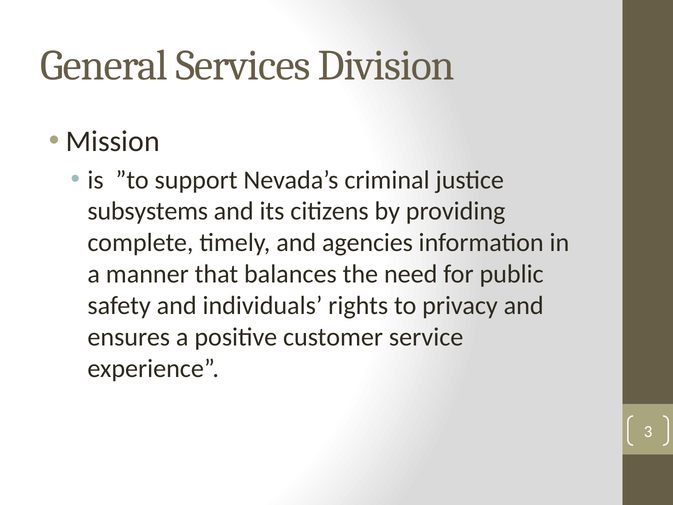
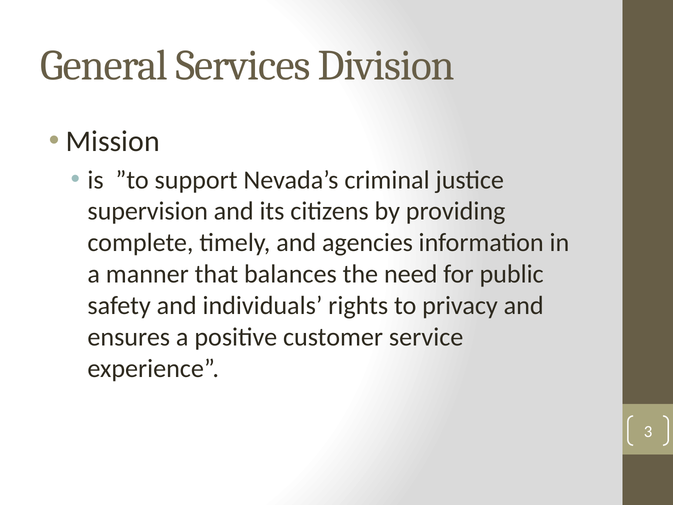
subsystems: subsystems -> supervision (148, 211)
